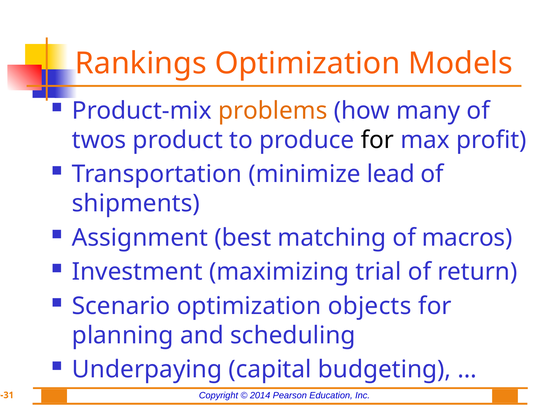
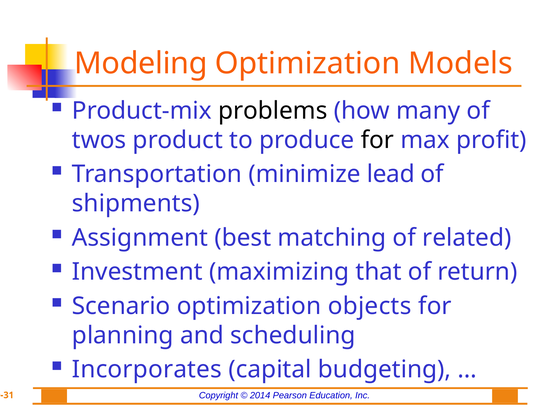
Rankings: Rankings -> Modeling (141, 64)
problems colour: orange -> black (273, 111)
macros: macros -> related (467, 238)
trial: trial -> that (379, 272)
Underpaying: Underpaying -> Incorporates (147, 370)
